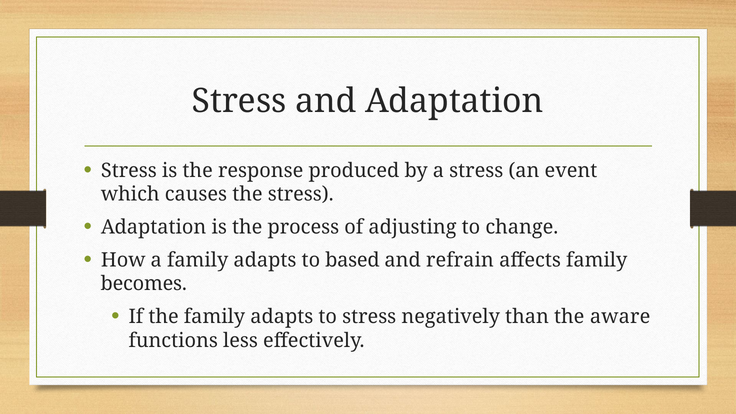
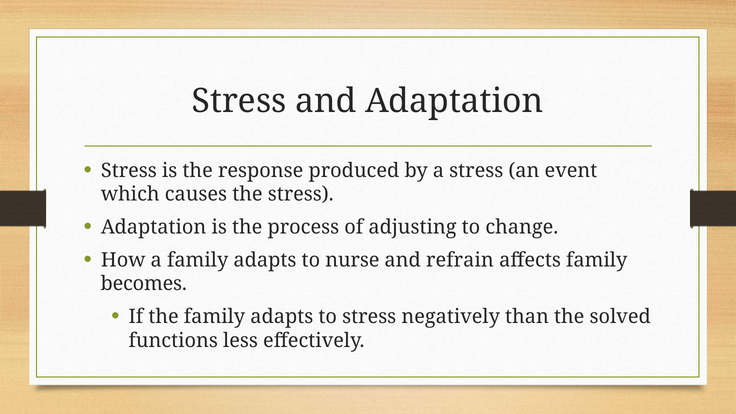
based: based -> nurse (352, 260)
aware: aware -> solved (620, 317)
